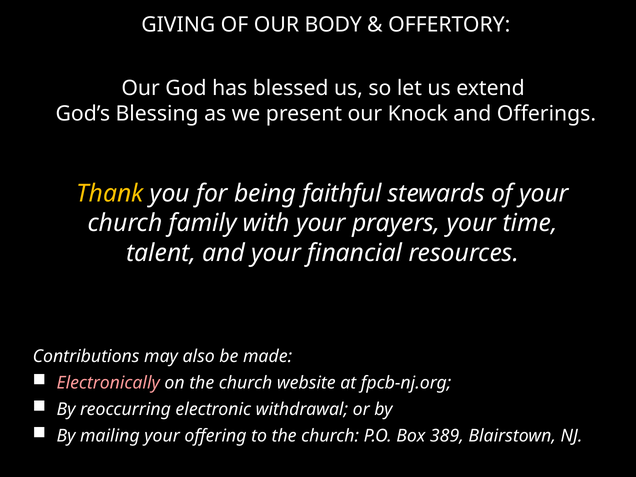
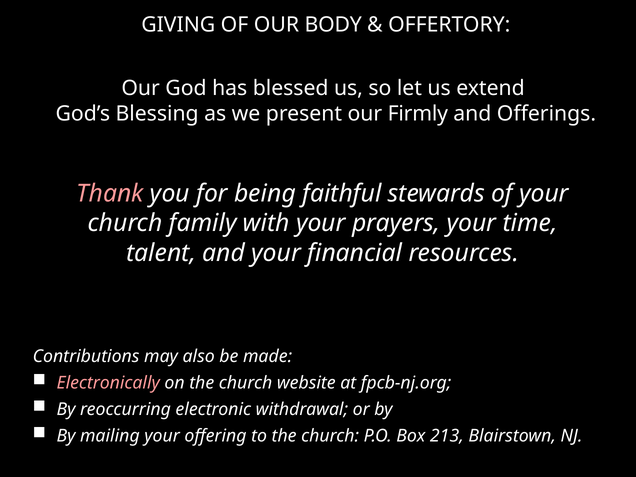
Knock: Knock -> Firmly (418, 114)
Thank colour: yellow -> pink (110, 194)
389: 389 -> 213 (447, 436)
